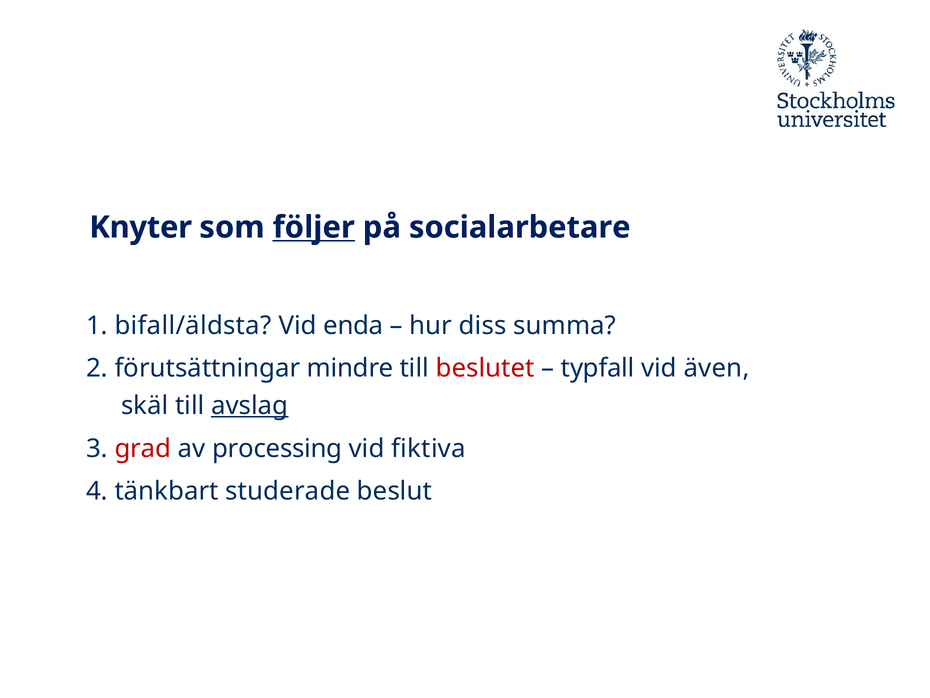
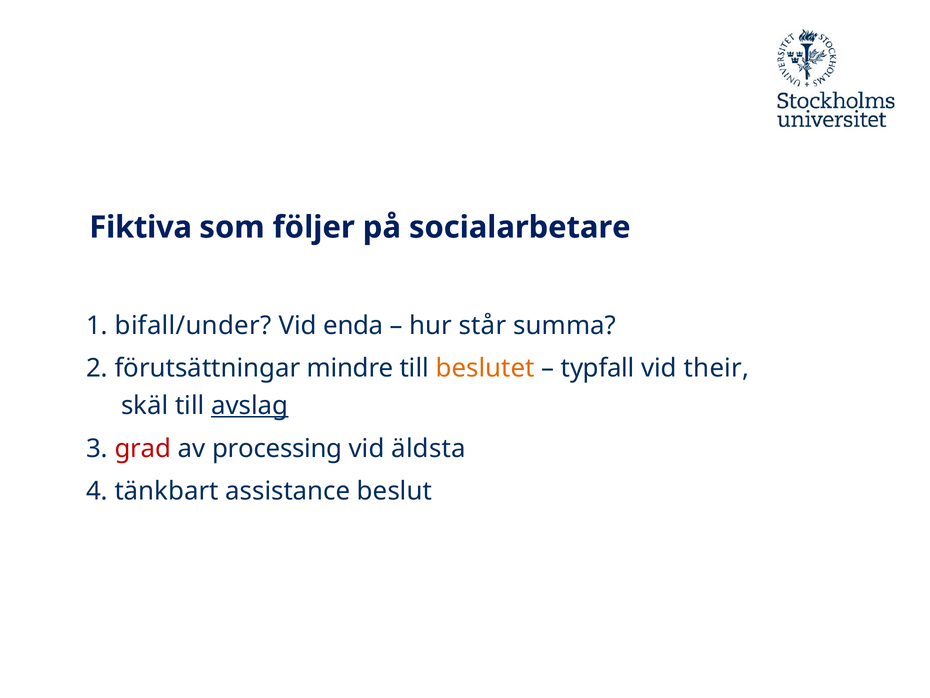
Knyter: Knyter -> Fiktiva (141, 227)
följer underline: present -> none (314, 227)
bifall/äldsta: bifall/äldsta -> bifall/under (193, 325)
diss: diss -> står (482, 325)
beslutet colour: red -> orange (485, 368)
även: även -> their (717, 368)
fiktiva: fiktiva -> äldsta (429, 448)
studerade: studerade -> assistance (288, 491)
